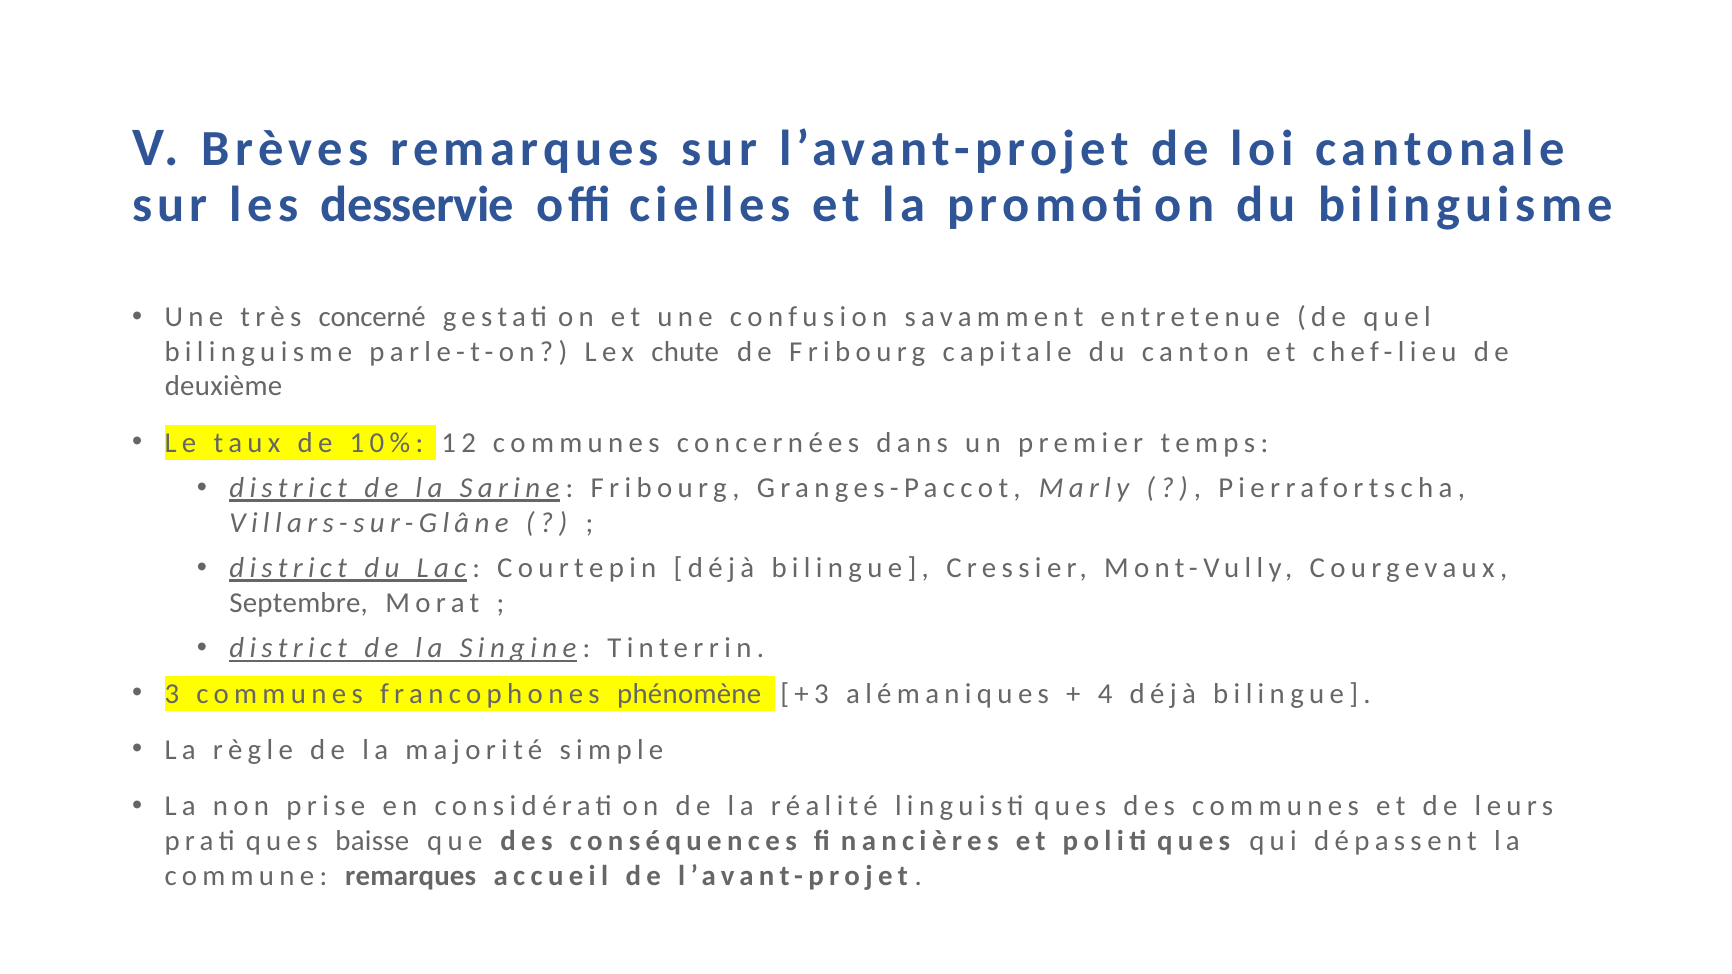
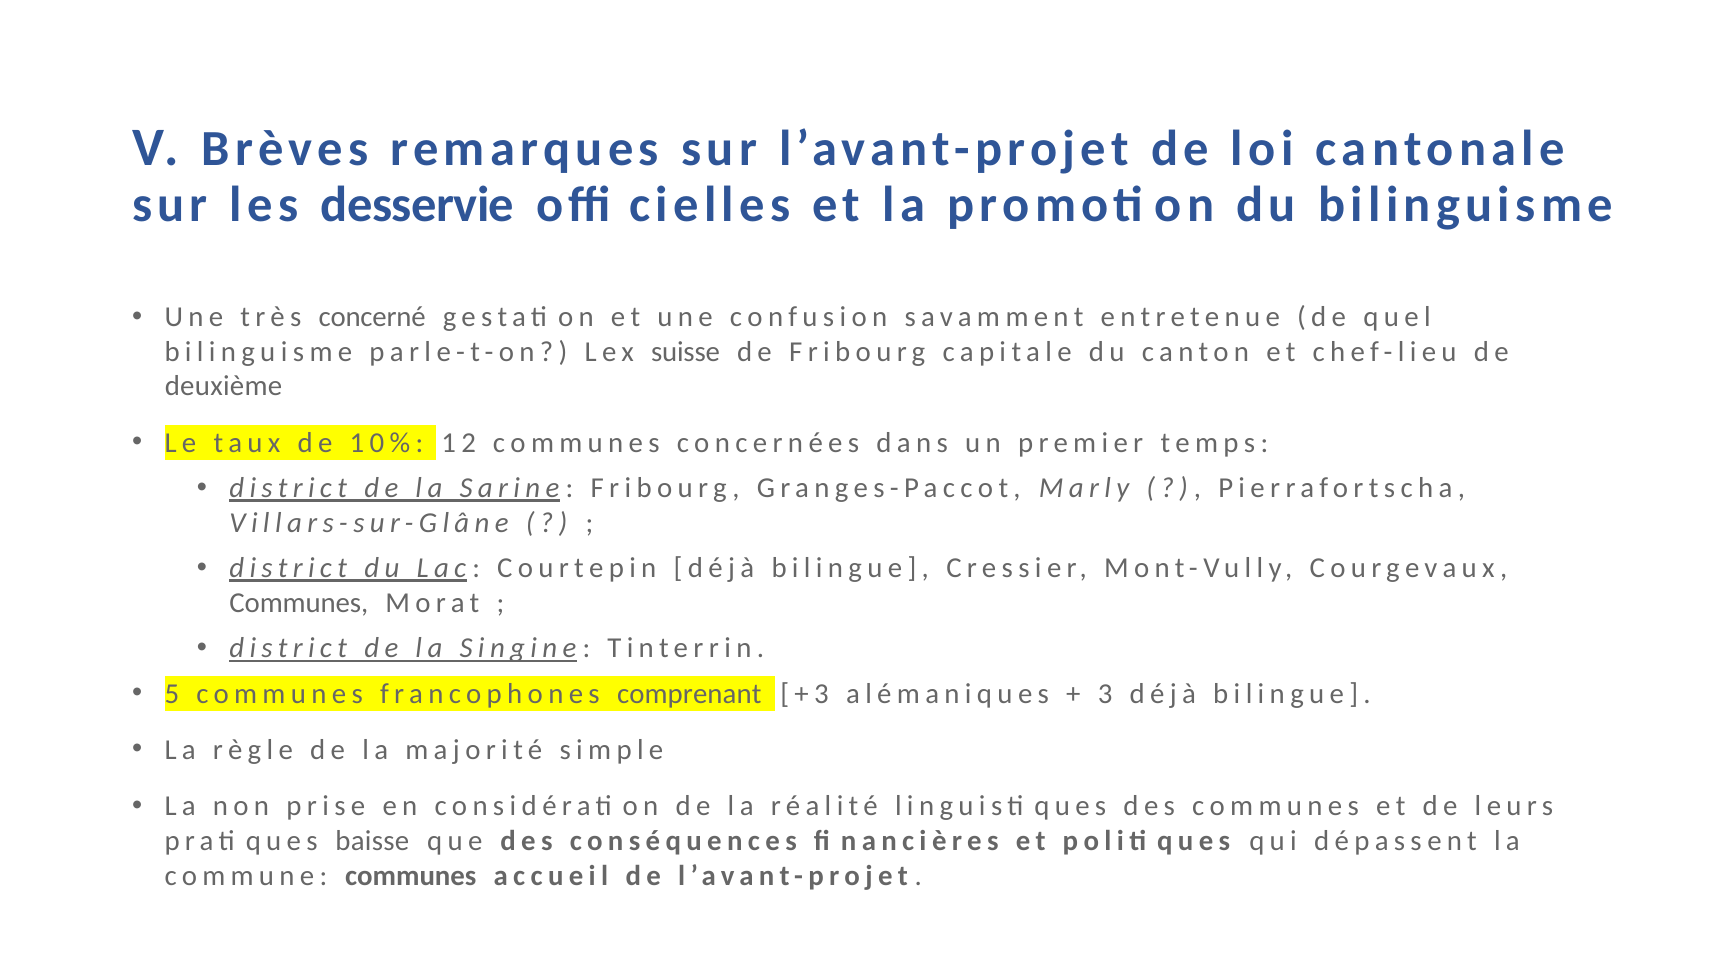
chute: chute -> suisse (686, 352)
Septembre: Septembre -> Communes (299, 603)
3: 3 -> 5 (172, 694)
phénomène: phénomène -> comprenant (689, 694)
4: 4 -> 3 (1105, 694)
commune remarques: remarques -> communes (411, 876)
